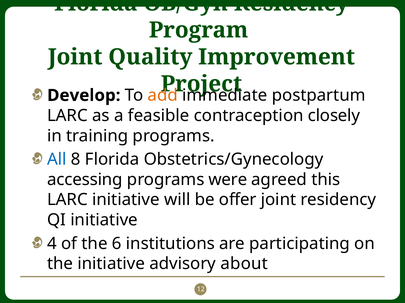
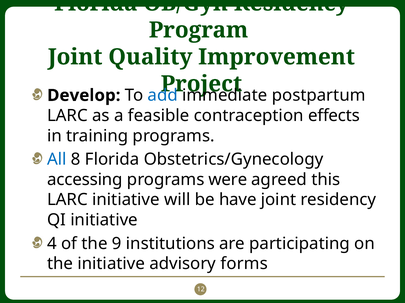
add colour: orange -> blue (163, 96)
closely: closely -> effects (334, 116)
offer: offer -> have (238, 200)
6: 6 -> 9 (117, 244)
about: about -> forms (244, 264)
